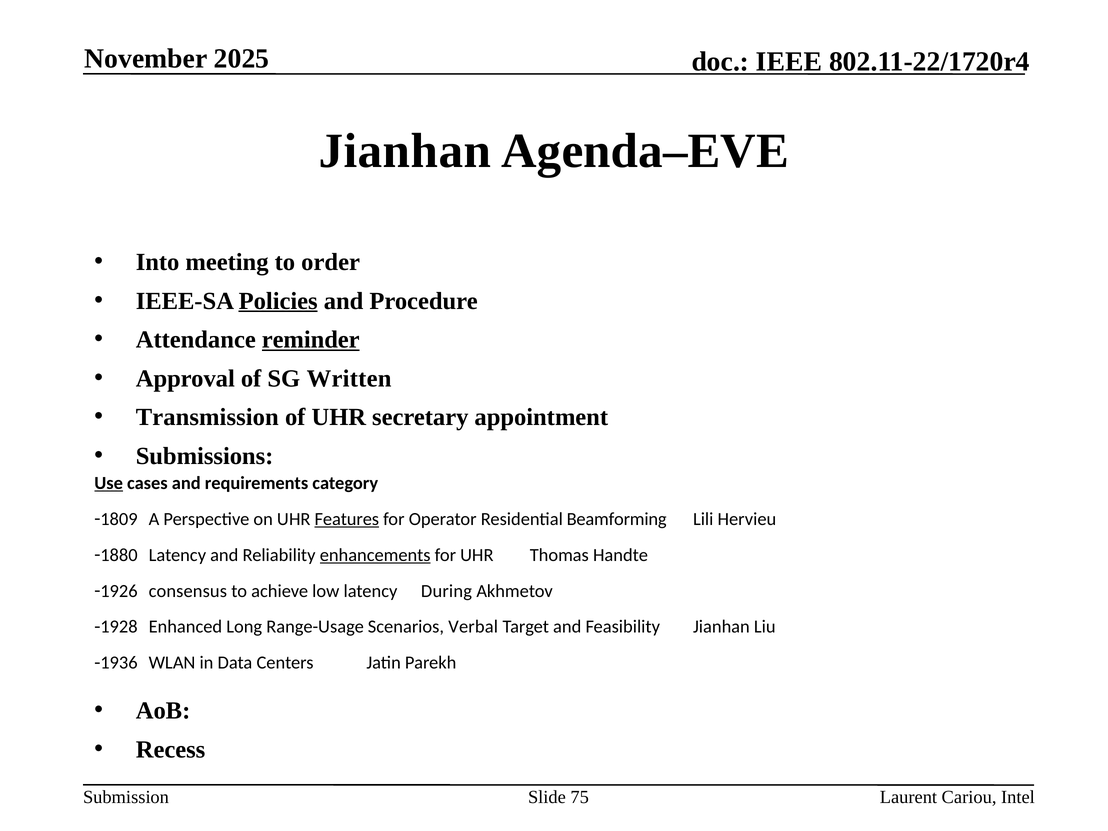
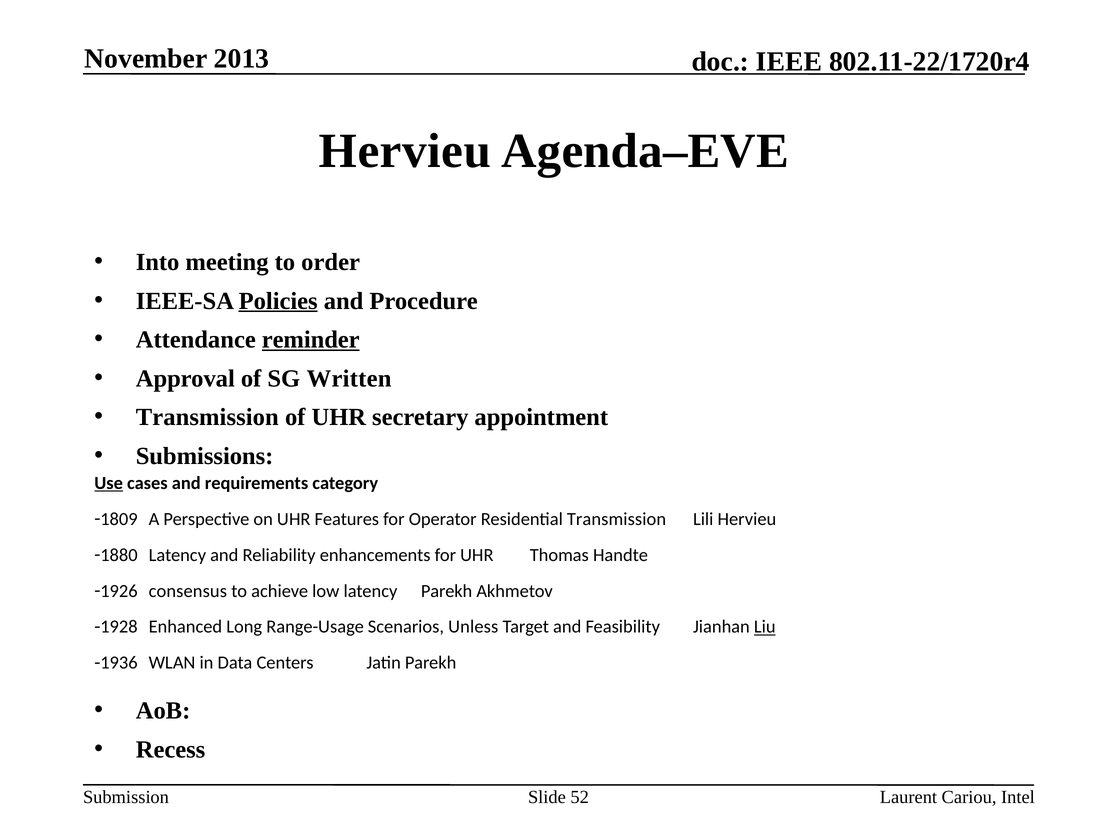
2025: 2025 -> 2013 (242, 59)
Jianhan: Jianhan -> Hervieu (405, 151)
Features underline: present -> none (347, 519)
Residential Beamforming: Beamforming -> Transmission (616, 519)
enhancements underline: present -> none (375, 555)
latency During: During -> Parekh (447, 591)
Verbal: Verbal -> Unless (473, 627)
Liu underline: none -> present (765, 627)
75: 75 -> 52 (580, 797)
